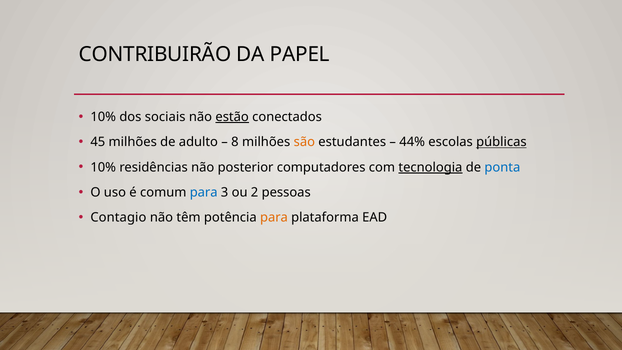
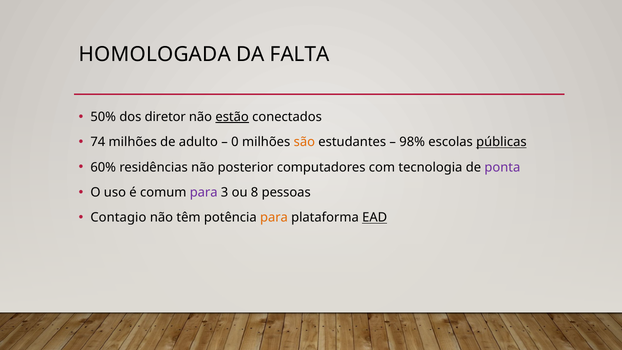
CONTRIBUIRÃO: CONTRIBUIRÃO -> HOMOLOGADA (155, 54)
PAPEL: PAPEL -> FALTA (300, 54)
10%: 10% -> 50% (103, 117)
sociais: sociais -> diretor (165, 117)
45: 45 -> 74 (98, 142)
8: 8 -> 0 (235, 142)
44%: 44% -> 98% (412, 142)
10%: 10% -> 60% (103, 167)
tecnologia underline: present -> none (430, 167)
ponta colour: blue -> purple (502, 167)
para colour: blue -> purple (204, 192)
2: 2 -> 8 (255, 192)
EAD underline: none -> present (375, 218)
